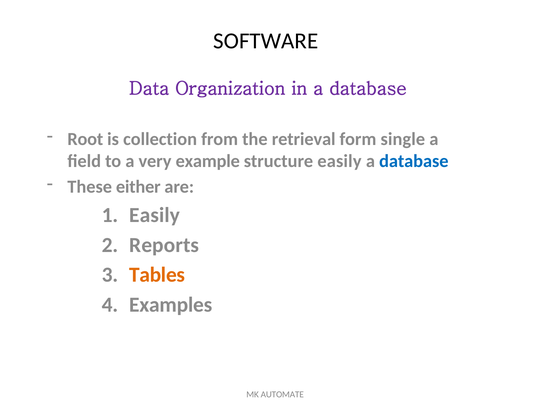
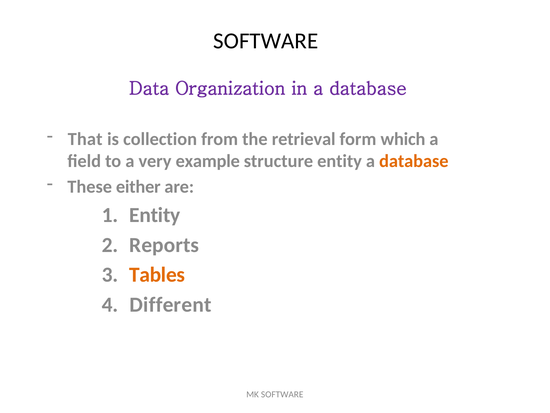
Root: Root -> That (85, 139)
single: single -> which (403, 139)
structure easily: easily -> entity (340, 161)
database colour: blue -> orange (414, 161)
Easily: Easily -> Entity (155, 215)
Examples: Examples -> Different (171, 304)
MK AUTOMATE: AUTOMATE -> SOFTWARE (282, 394)
